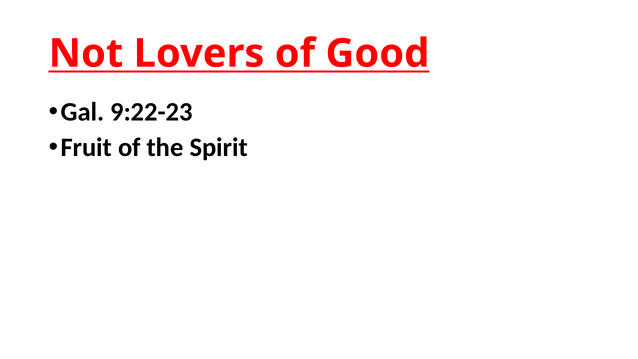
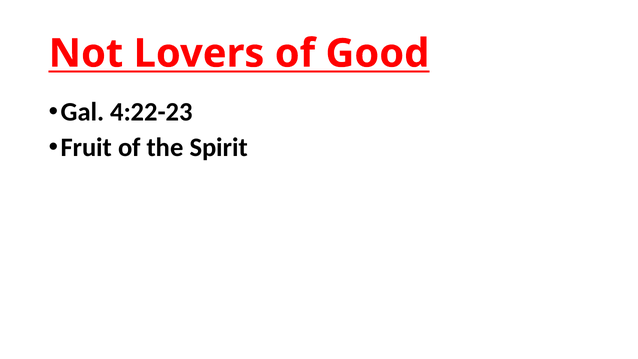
9:22-23: 9:22-23 -> 4:22-23 (152, 112)
